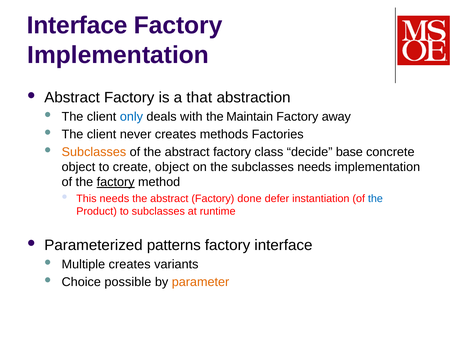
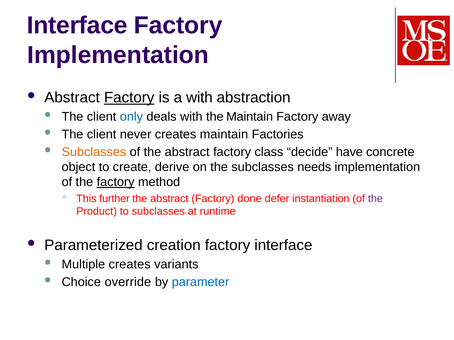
Factory underline: none -> present (129, 98)
a that: that -> with (199, 98)
creates methods: methods -> maintain (224, 134)
base: base -> have (349, 152)
create object: object -> derive (172, 167)
This needs: needs -> further (114, 199)
the colour: blue -> purple (375, 199)
patterns: patterns -> creation (174, 246)
possible: possible -> override (128, 282)
parameter colour: orange -> blue (201, 282)
